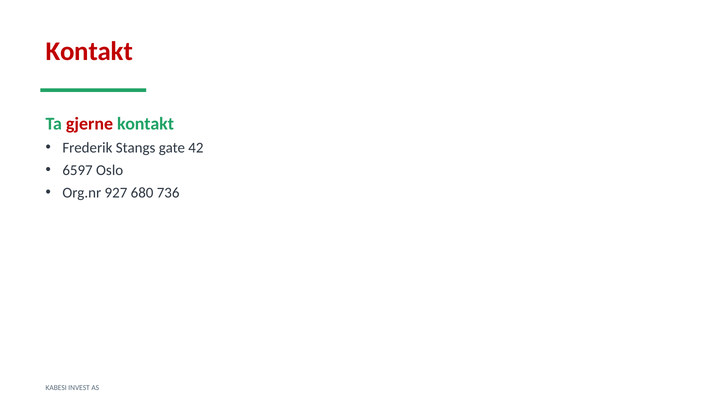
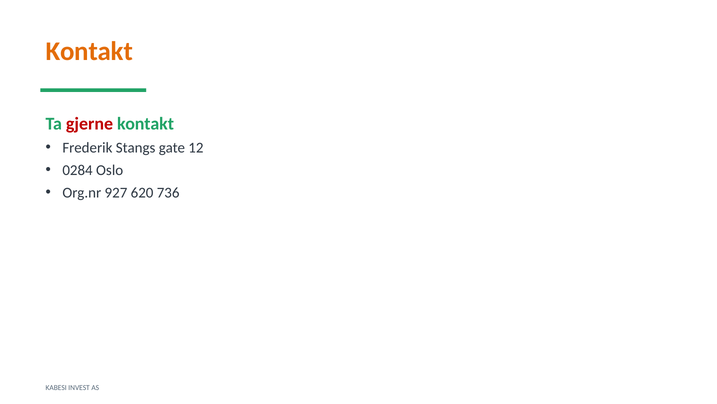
Kontakt colour: red -> orange (89, 51)
42: 42 -> 12 (196, 147)
6597: 6597 -> 0284 (78, 170)
680: 680 -> 620 (142, 192)
